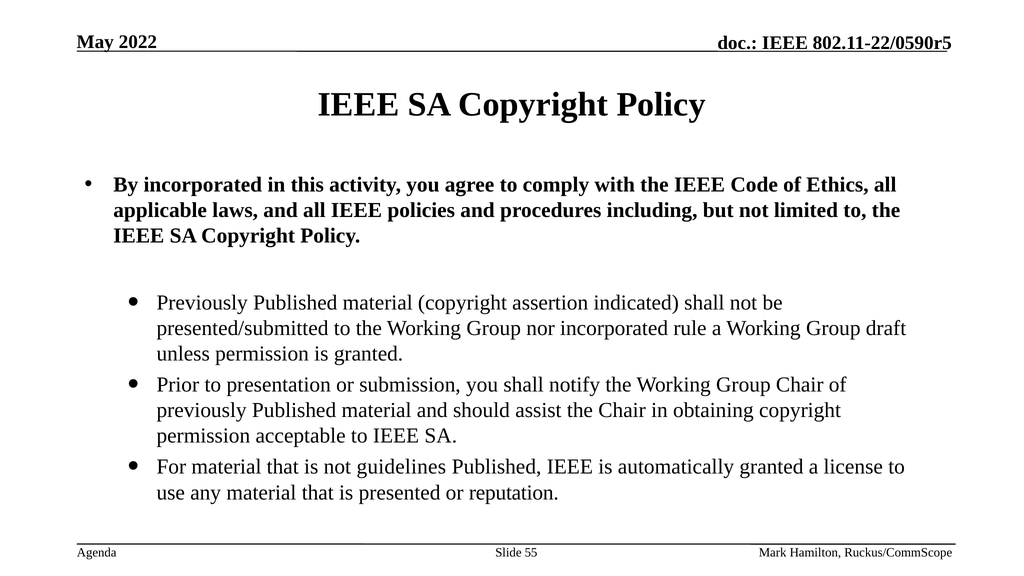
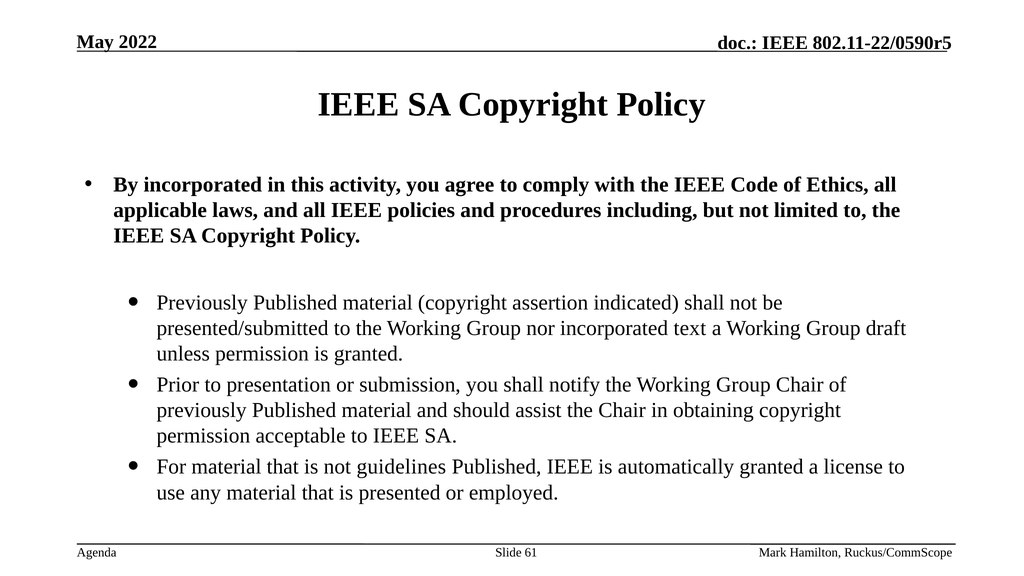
rule: rule -> text (690, 328)
reputation: reputation -> employed (514, 492)
55: 55 -> 61 (531, 552)
